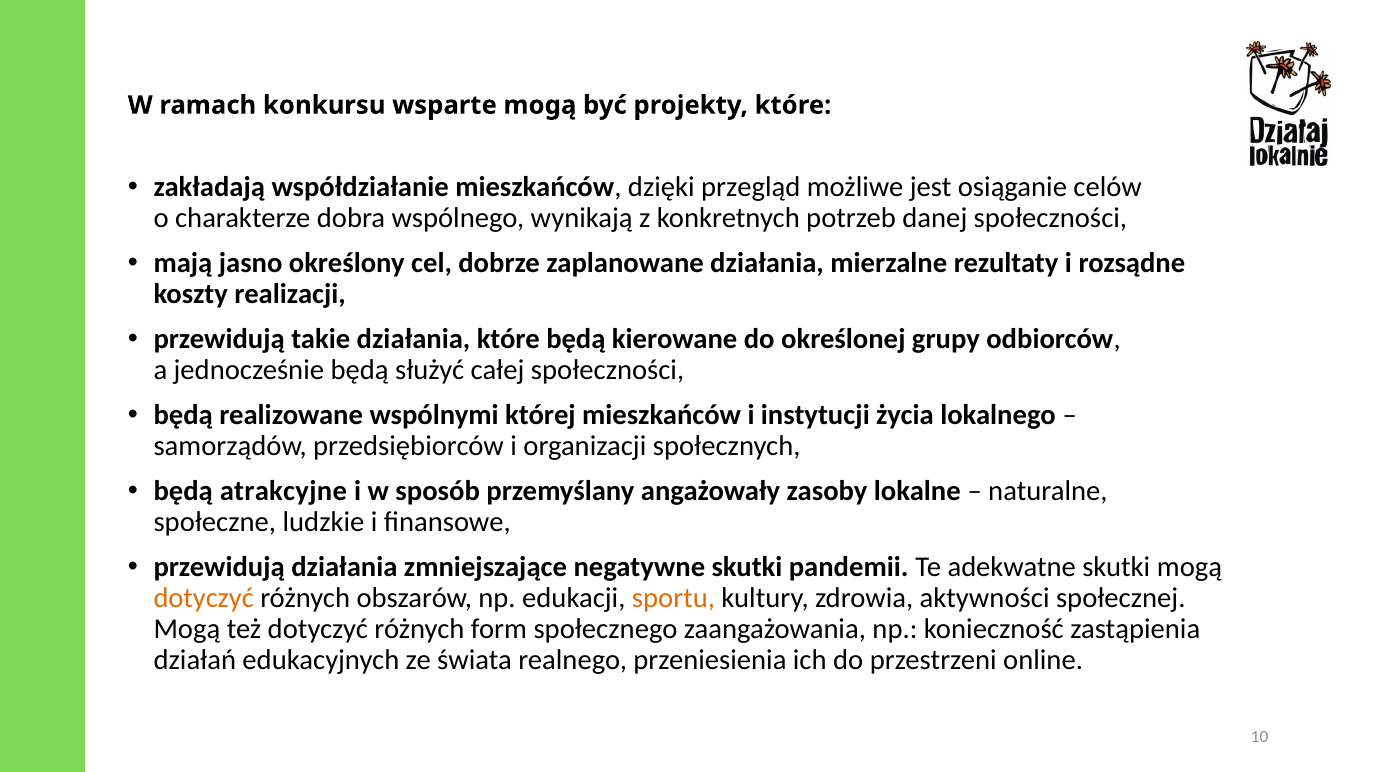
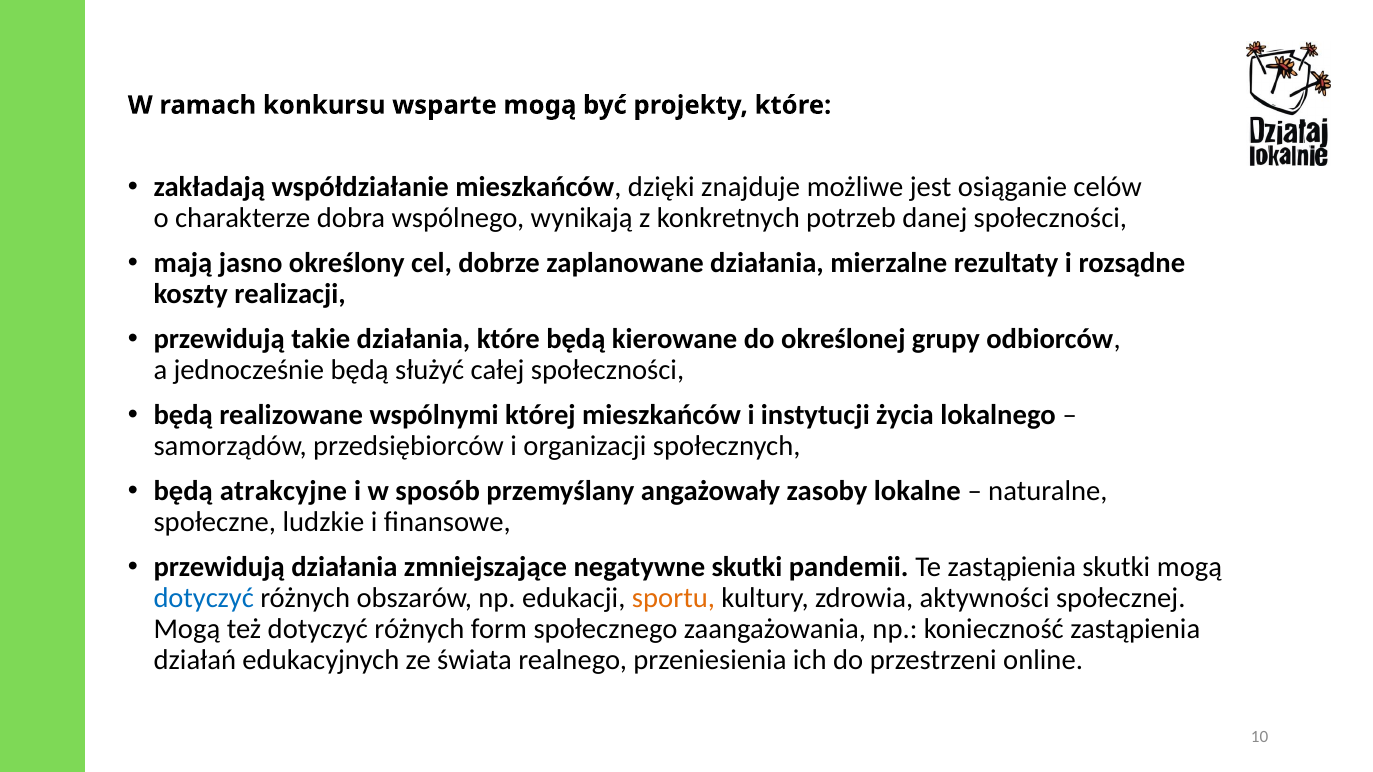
przegląd: przegląd -> znajduje (751, 187)
Te adekwatne: adekwatne -> zastąpienia (1012, 568)
dotyczyć colour: orange -> blue (204, 599)
